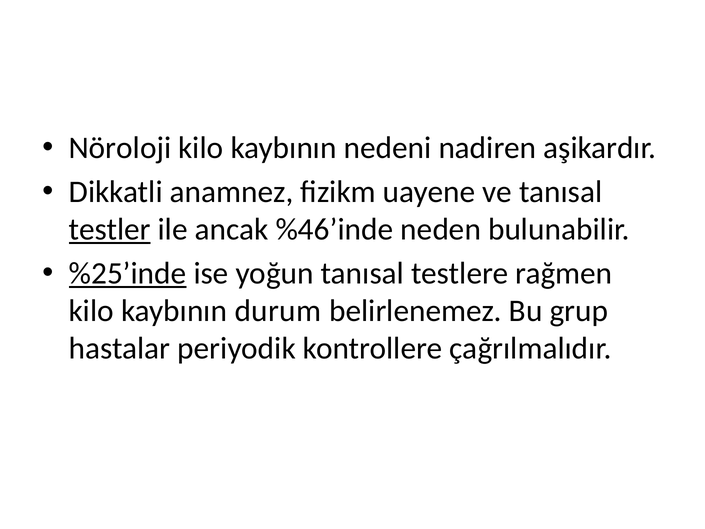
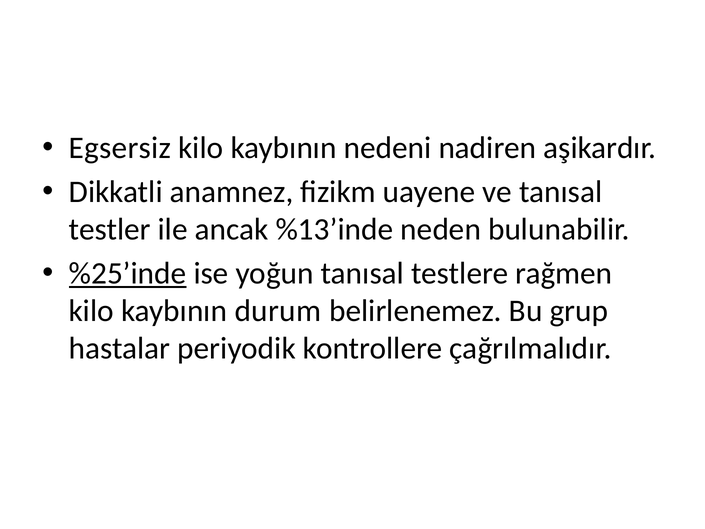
Nöroloji: Nöroloji -> Egsersiz (120, 148)
testler underline: present -> none (110, 229)
%46’inde: %46’inde -> %13’inde (334, 229)
